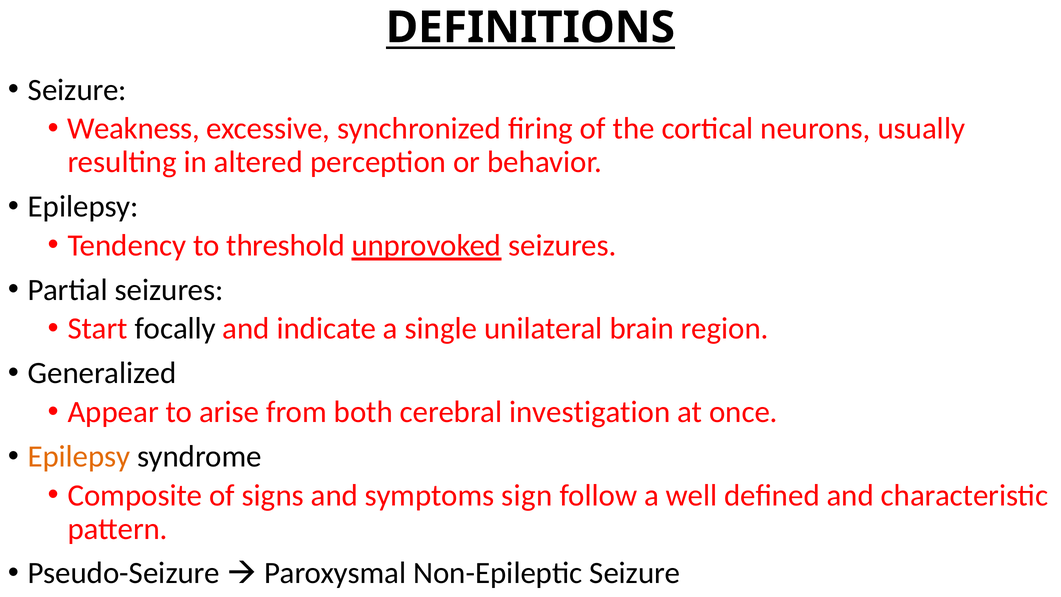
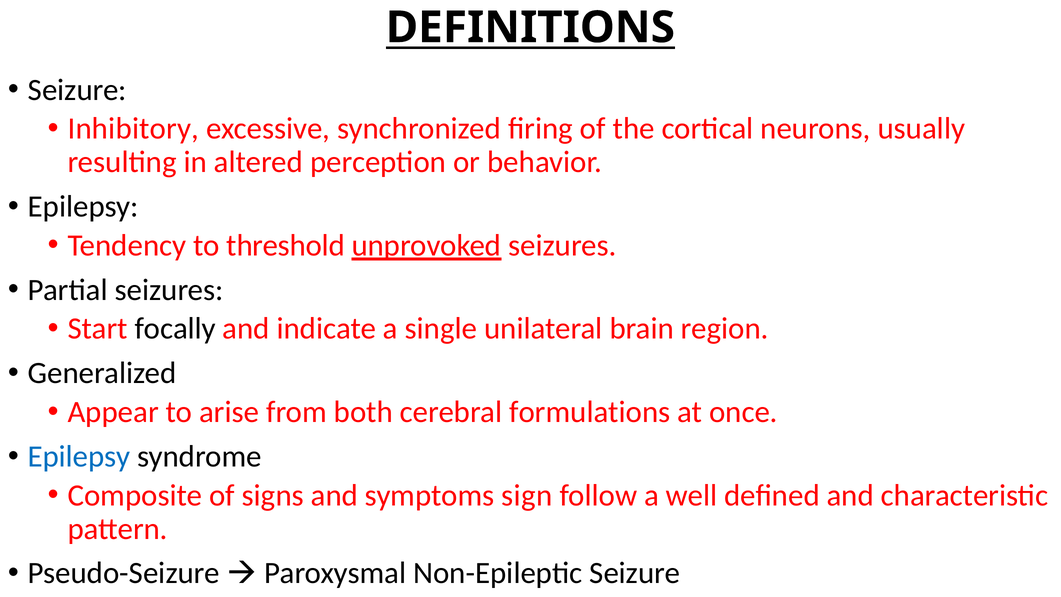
Weakness: Weakness -> Inhibitory (133, 129)
investigation: investigation -> formulations (590, 412)
Epilepsy colour: orange -> blue (79, 456)
